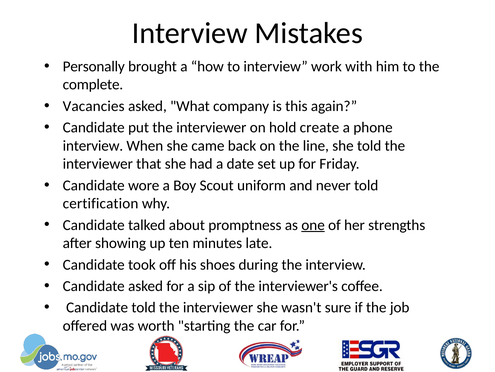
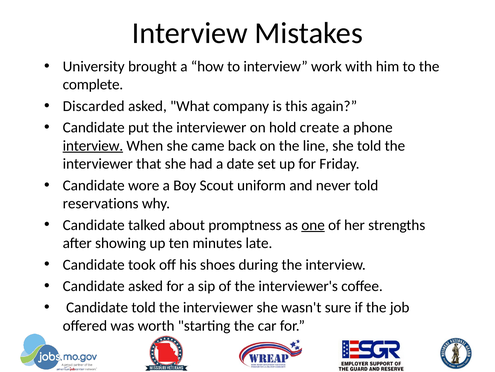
Personally: Personally -> University (94, 66)
Vacancies: Vacancies -> Discarded (94, 106)
interview underline: none -> present (93, 145)
certification: certification -> reservations (101, 203)
